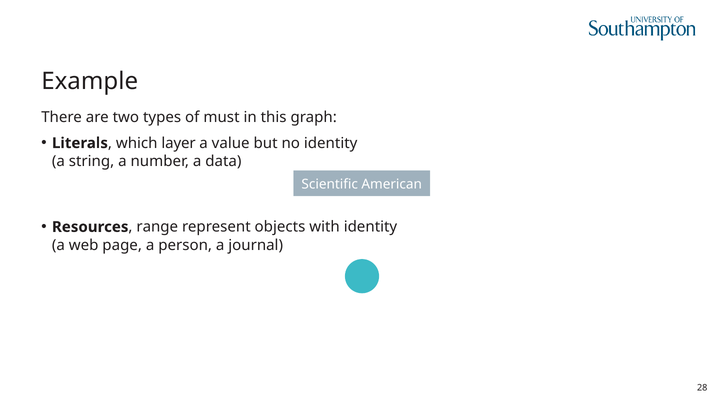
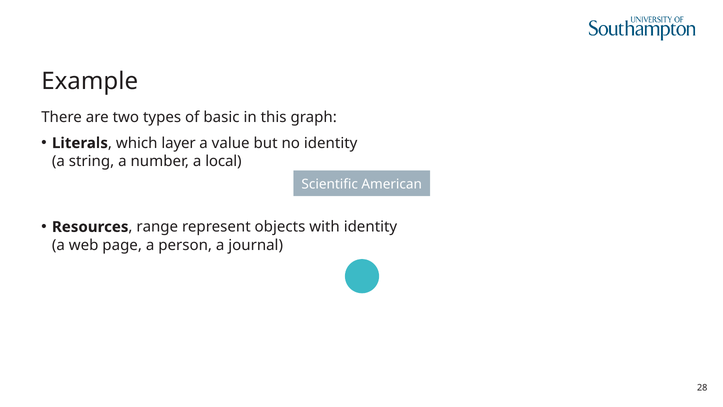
must: must -> basic (221, 117)
data: data -> local (223, 161)
